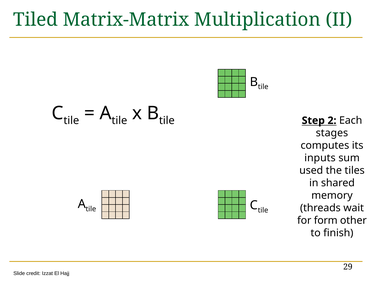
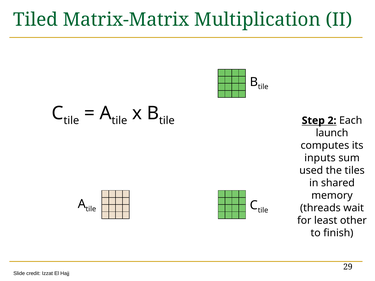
stages: stages -> launch (332, 133)
form: form -> least (326, 221)
